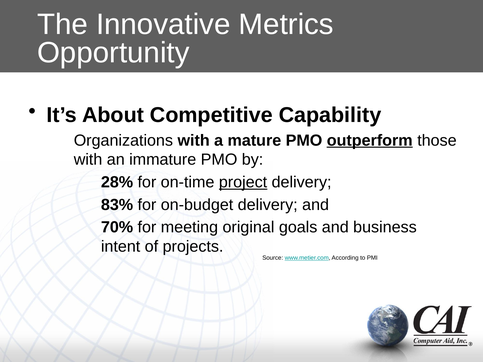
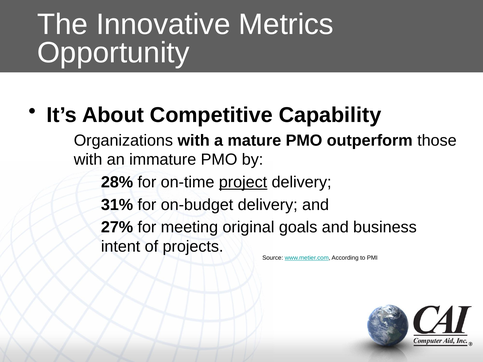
outperform underline: present -> none (370, 140)
83%: 83% -> 31% (117, 205)
70%: 70% -> 27% (117, 227)
